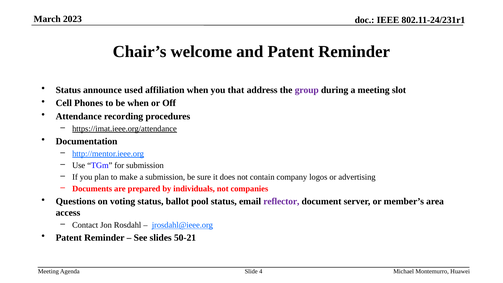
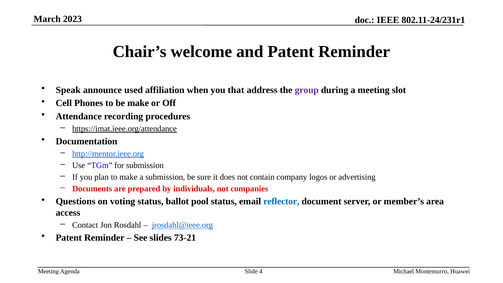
Status: Status -> Speak (68, 90)
be when: when -> make (138, 103)
reflector colour: purple -> blue (281, 201)
50-21: 50-21 -> 73-21 (185, 238)
